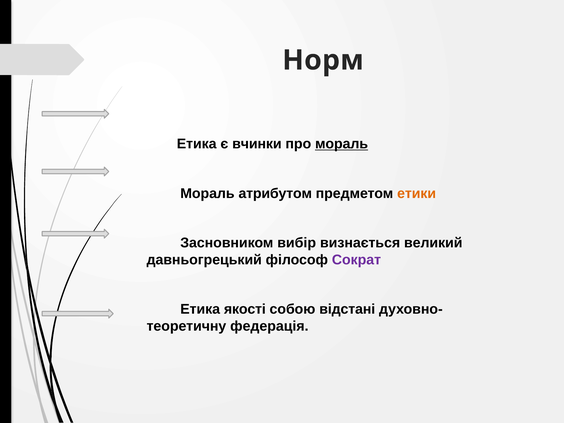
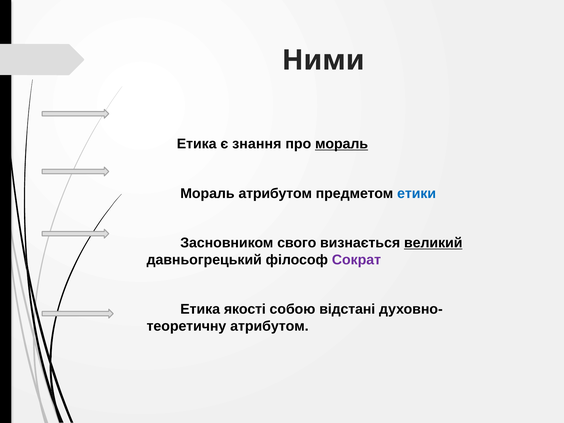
Норм: Норм -> Ними (323, 60)
вчинки: вчинки -> знання (257, 144)
етики colour: orange -> blue (417, 193)
вибір: вибір -> свого (297, 243)
великий underline: none -> present (433, 243)
федерація: федерація -> атрибутом (269, 326)
